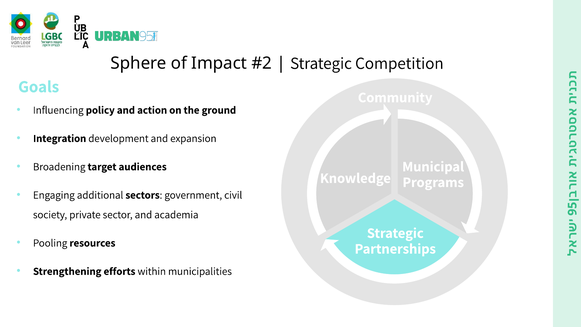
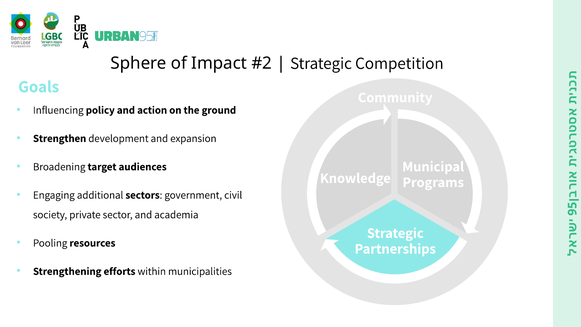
Integration: Integration -> Strengthen (60, 138)
